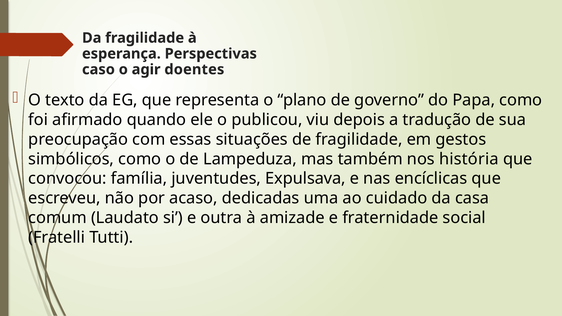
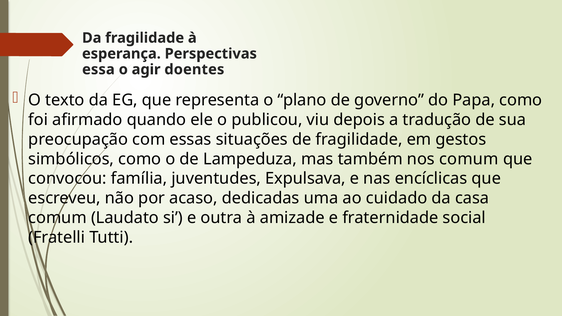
caso: caso -> essa (98, 69)
nos história: história -> comum (469, 159)
